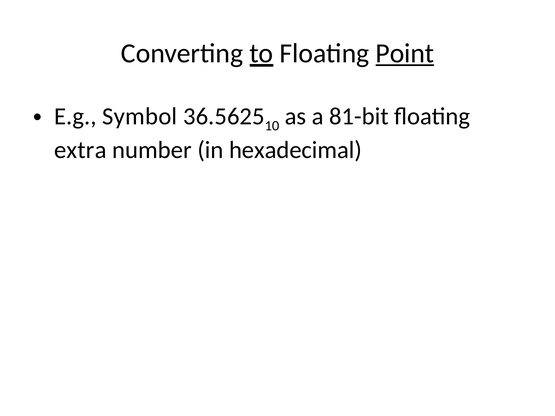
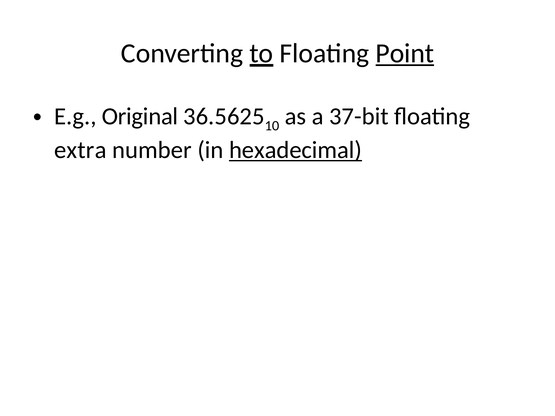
Symbol: Symbol -> Original (140, 116)
81-bit: 81-bit -> 37-bit (359, 116)
hexadecimal underline: none -> present (296, 150)
